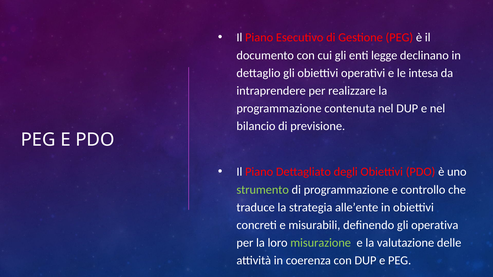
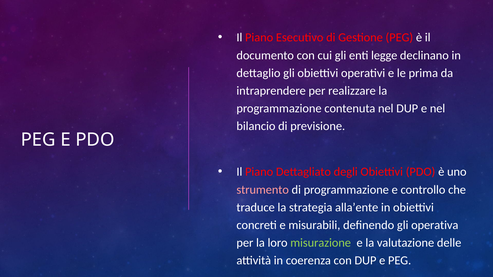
intesa: intesa -> prima (423, 73)
strumento colour: light green -> pink (263, 190)
alle’ente: alle’ente -> alla’ente (357, 208)
